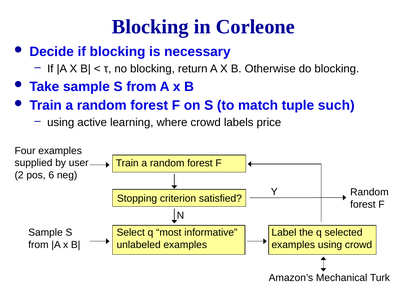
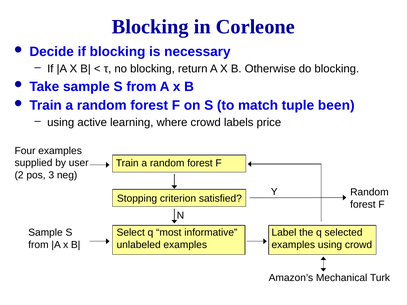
such: such -> been (336, 106)
6: 6 -> 3 (51, 175)
